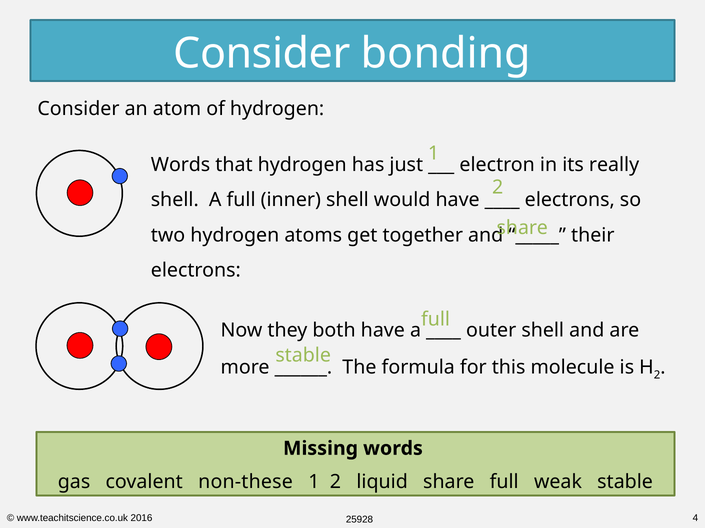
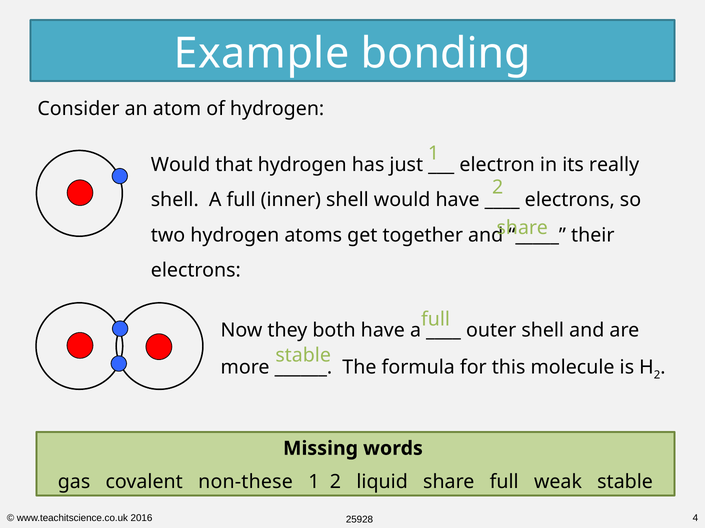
Consider: Consider -> Example (262, 54)
Words: Words -> Would (181, 165)
